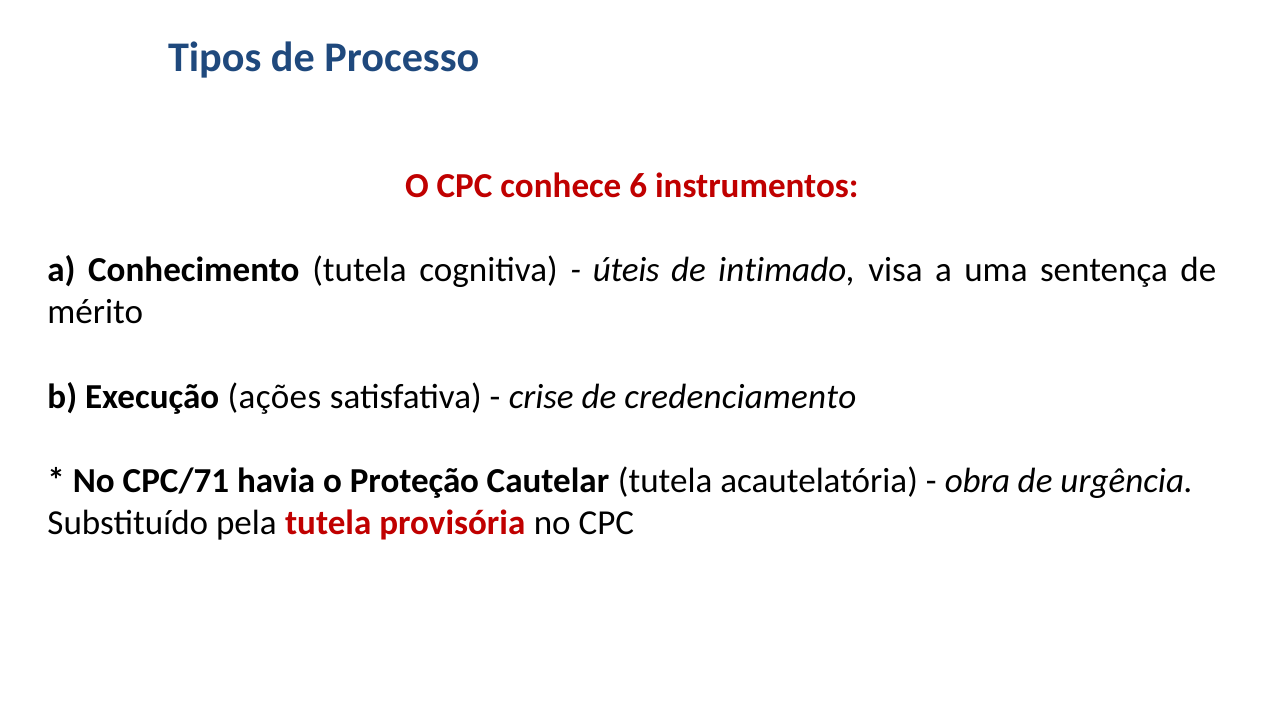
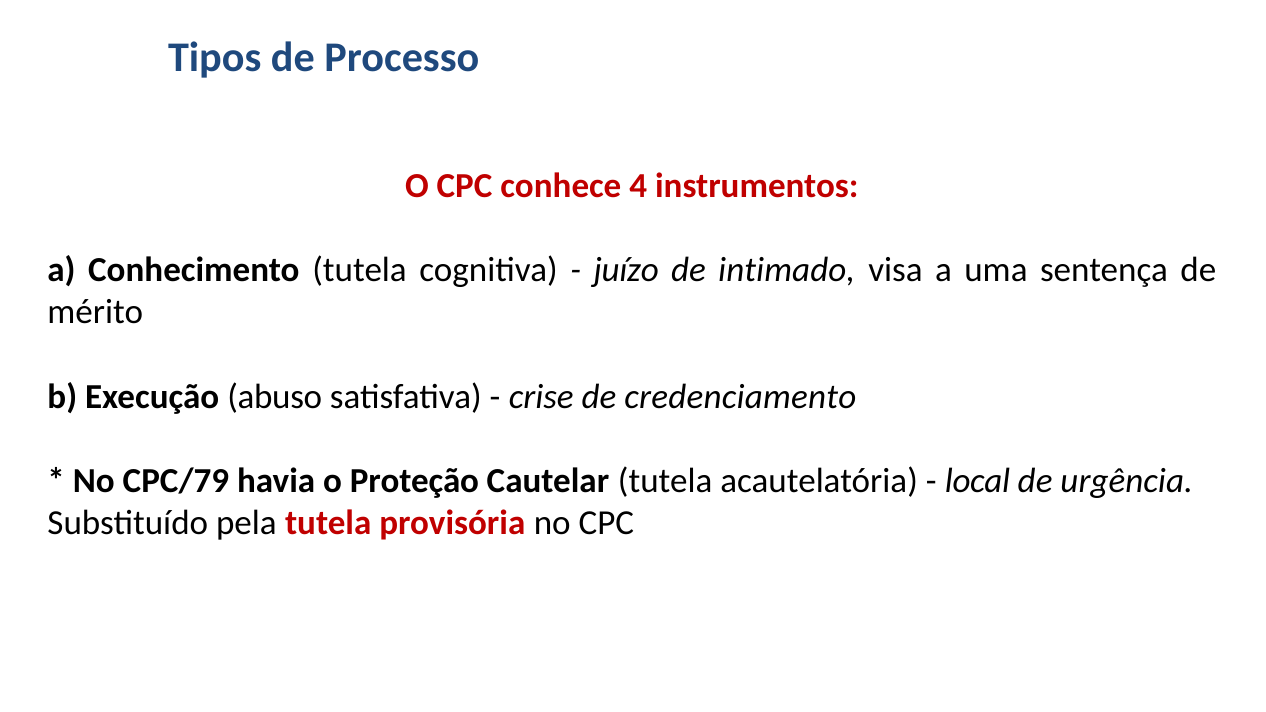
6: 6 -> 4 (638, 186)
úteis: úteis -> juízo (626, 270)
ações: ações -> abuso (275, 397)
CPC/71: CPC/71 -> CPC/79 (176, 481)
obra: obra -> local (978, 481)
